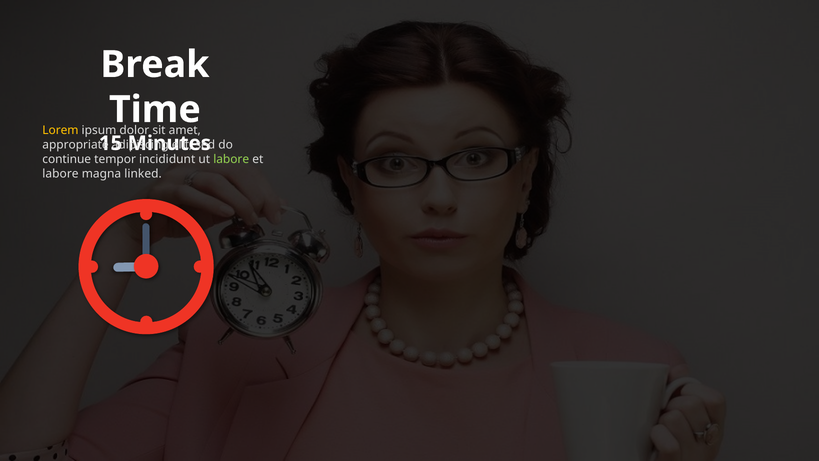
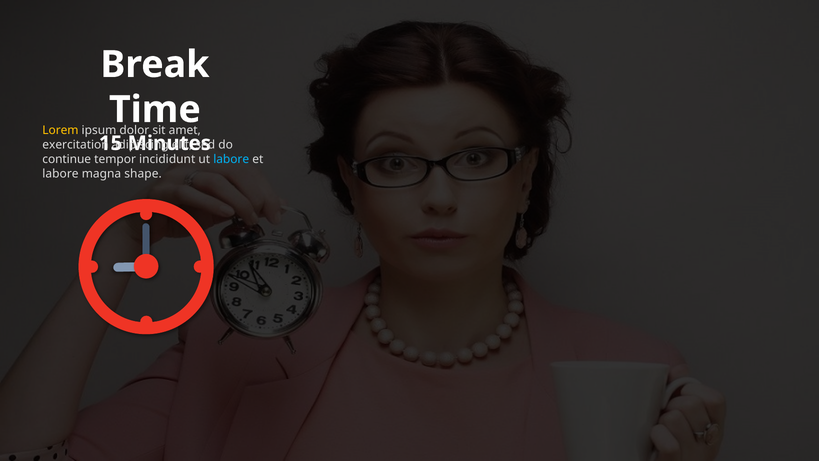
appropriate: appropriate -> exercitation (76, 145)
labore colour: light green -> light blue (231, 159)
linked: linked -> shape (143, 173)
